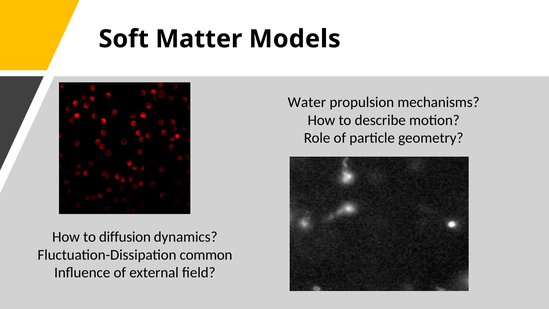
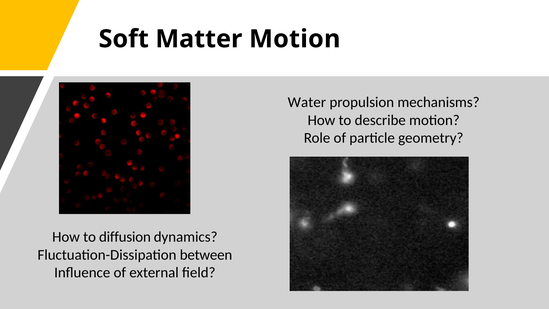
Matter Models: Models -> Motion (295, 39)
common: common -> between (206, 255)
